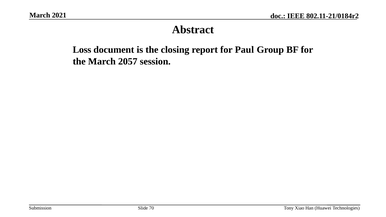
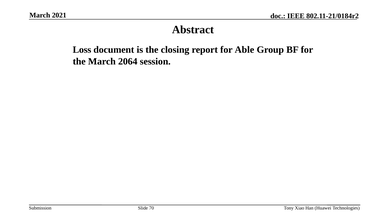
Paul: Paul -> Able (244, 50)
2057: 2057 -> 2064 (128, 61)
